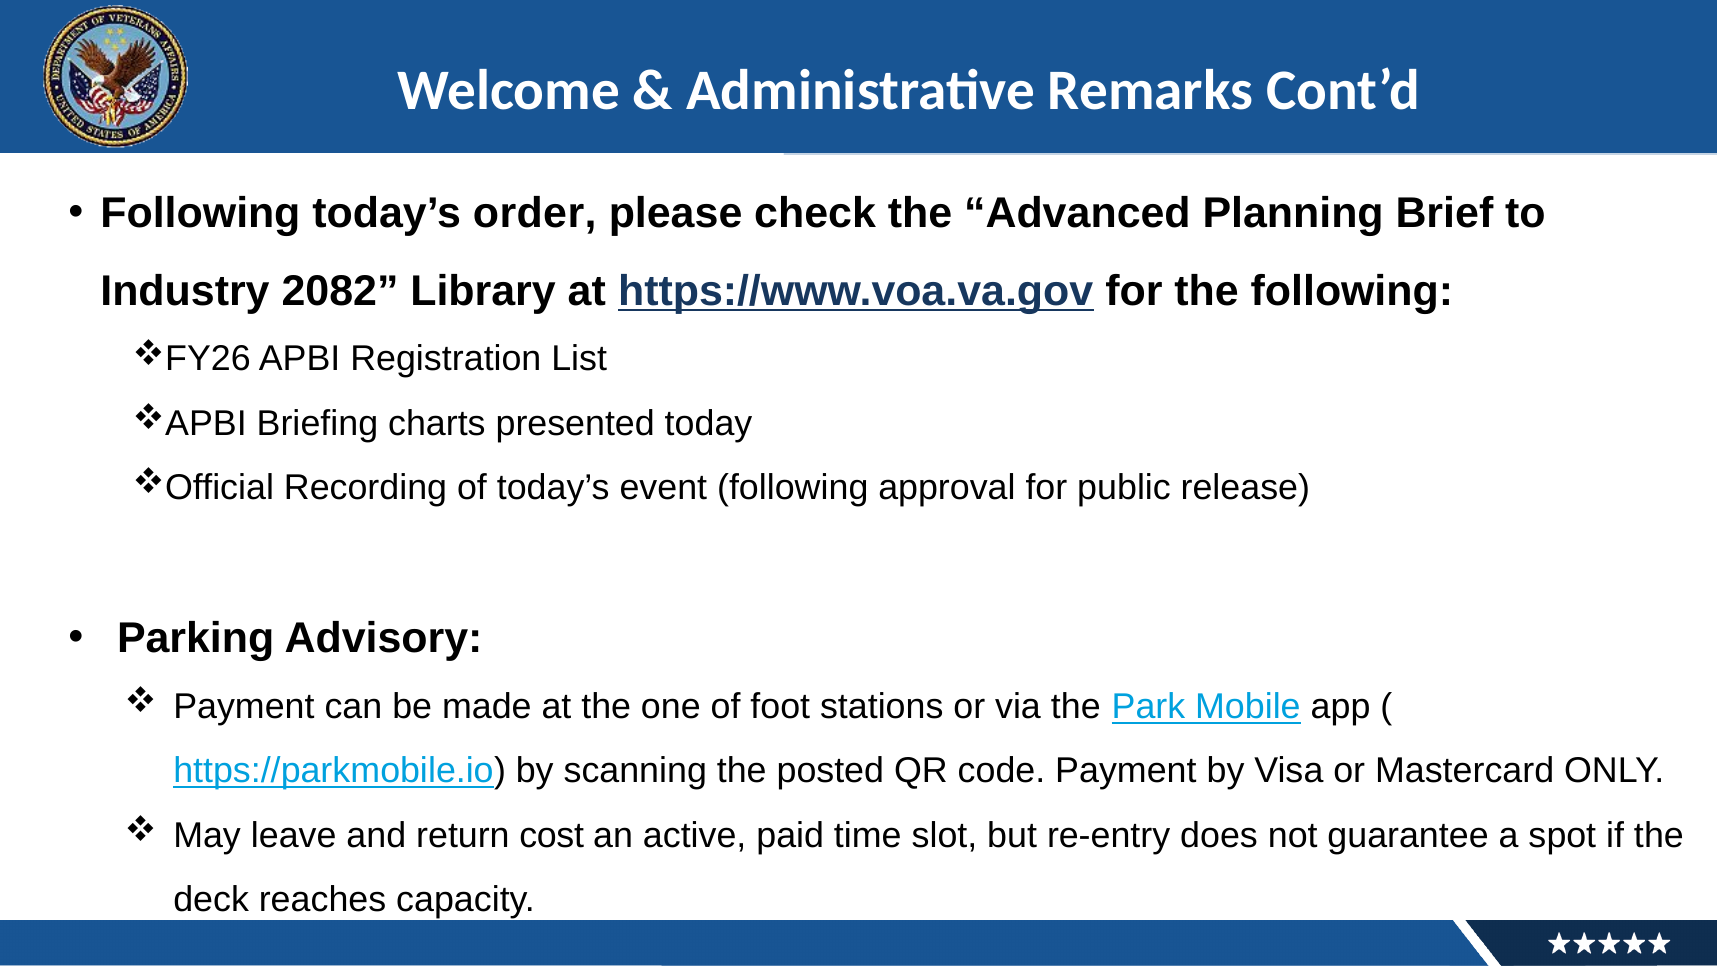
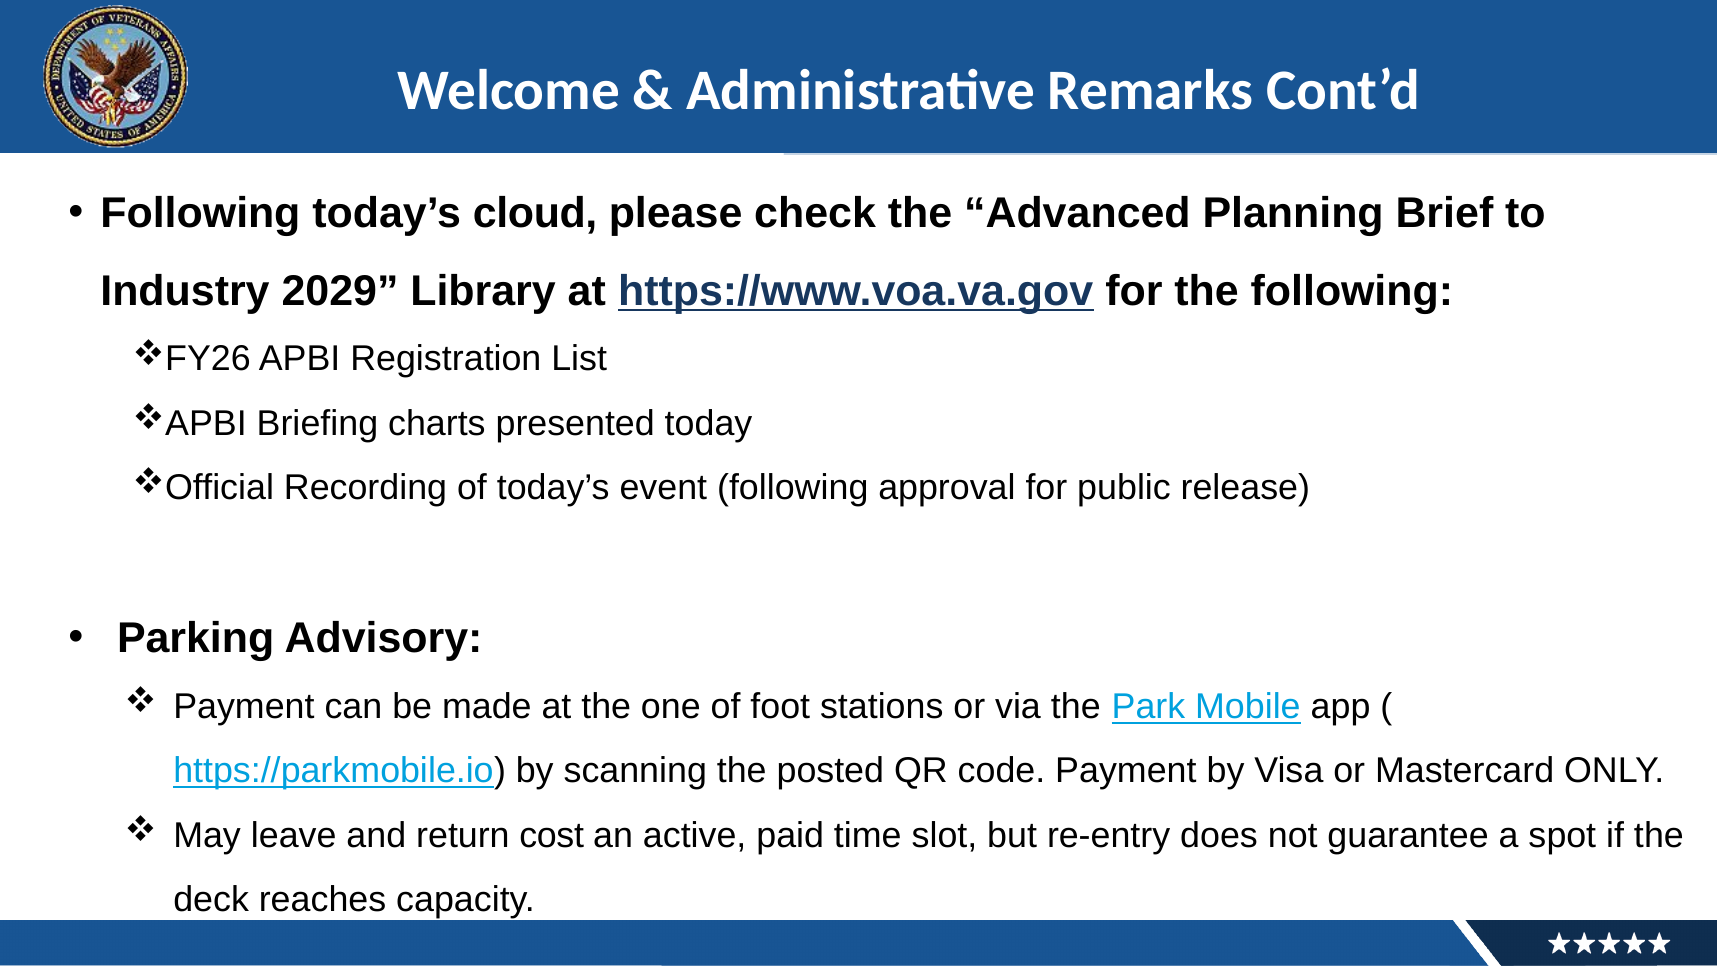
order: order -> cloud (535, 214)
2082: 2082 -> 2029 (340, 291)
